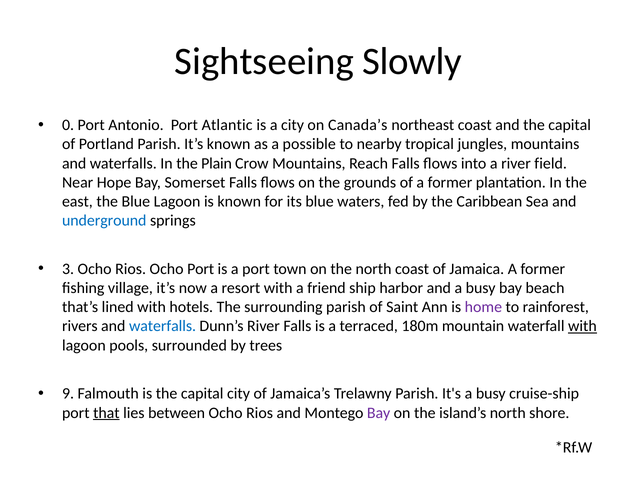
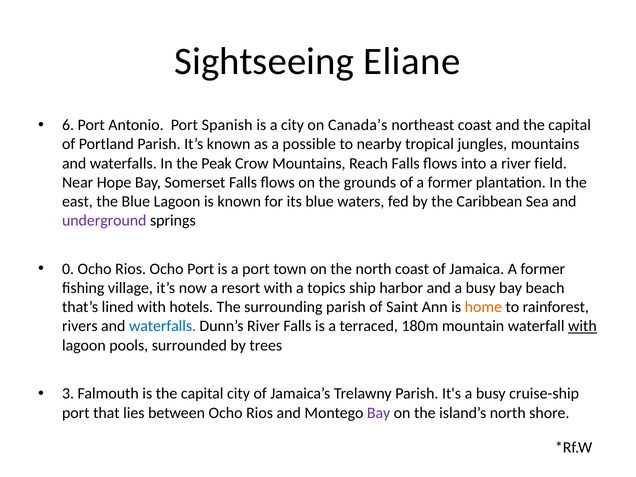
Slowly: Slowly -> Eliane (412, 62)
0: 0 -> 6 (68, 125)
Atlantic: Atlantic -> Spanish (227, 125)
Plain: Plain -> Peak (217, 163)
underground colour: blue -> purple (104, 221)
3: 3 -> 0 (68, 269)
friend: friend -> topics (326, 288)
home colour: purple -> orange (483, 307)
9: 9 -> 3 (68, 394)
that underline: present -> none (106, 413)
